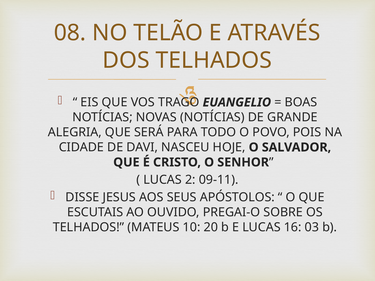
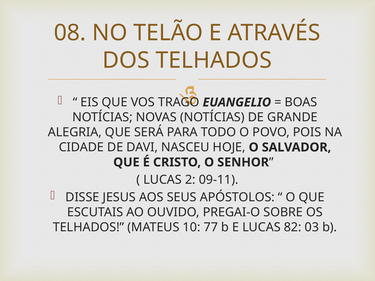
20: 20 -> 77 (211, 227)
16: 16 -> 82 (293, 227)
